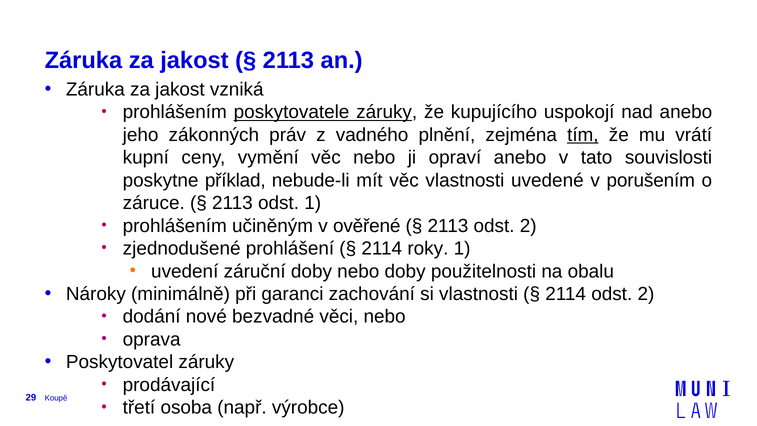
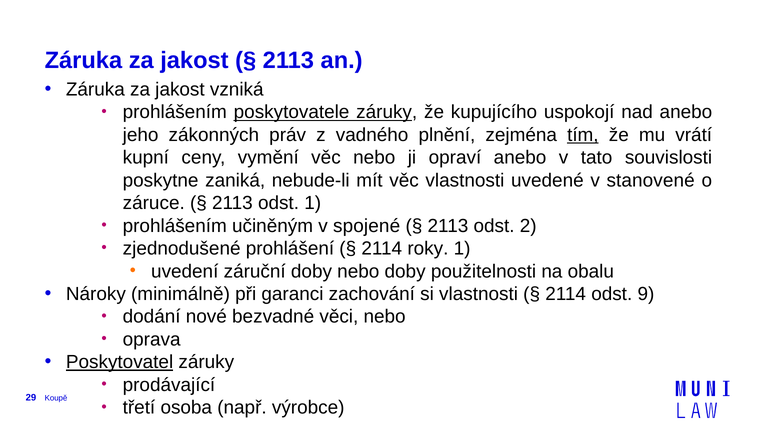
příklad: příklad -> zaniká (235, 180)
porušením: porušením -> stanovené (651, 180)
ověřené: ověřené -> spojené (367, 226)
2114 odst 2: 2 -> 9 (646, 294)
Poskytovatel underline: none -> present (120, 362)
